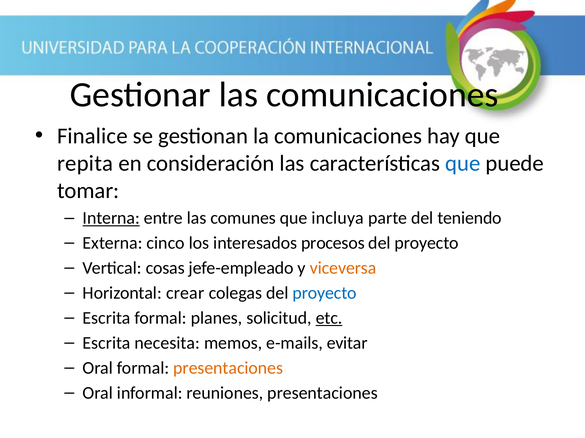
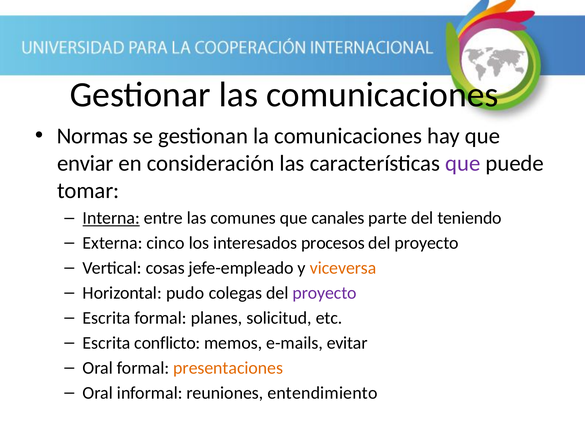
Finalice: Finalice -> Normas (93, 136)
repita: repita -> enviar (85, 164)
que colour: blue -> purple (463, 164)
incluya: incluya -> canales (338, 218)
crear: crear -> pudo (185, 293)
proyecto colour: blue -> purple (325, 293)
etc underline: present -> none (329, 319)
necesita: necesita -> conflicto (167, 344)
reuniones presentaciones: presentaciones -> entendimiento (322, 394)
